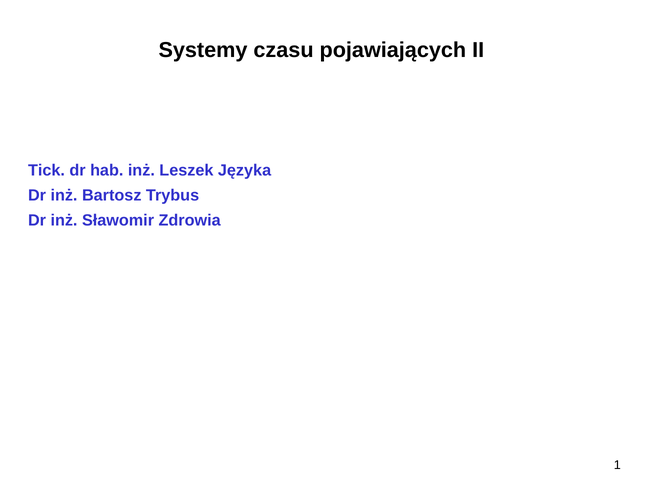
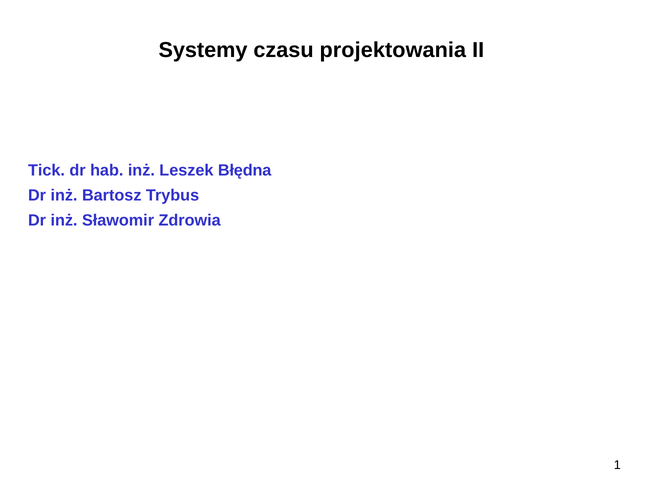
pojawiających: pojawiających -> projektowania (393, 50)
Języka: Języka -> Błędna (245, 171)
